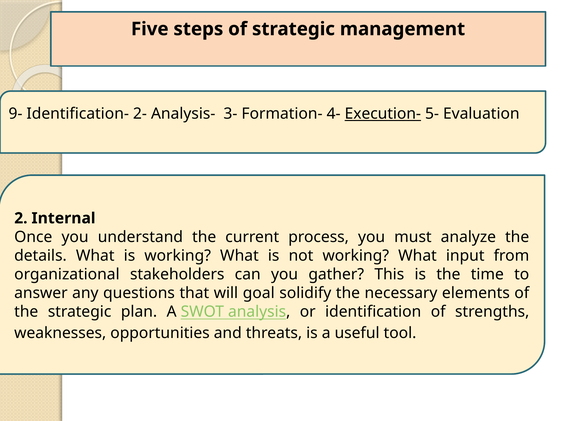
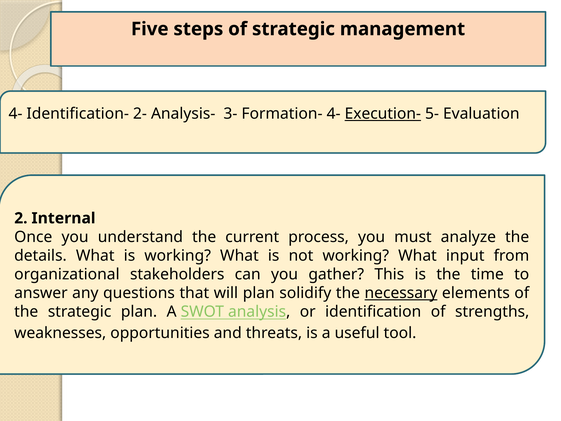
9-: 9- -> 4- (15, 114)
will goal: goal -> plan (259, 293)
necessary underline: none -> present (401, 293)
